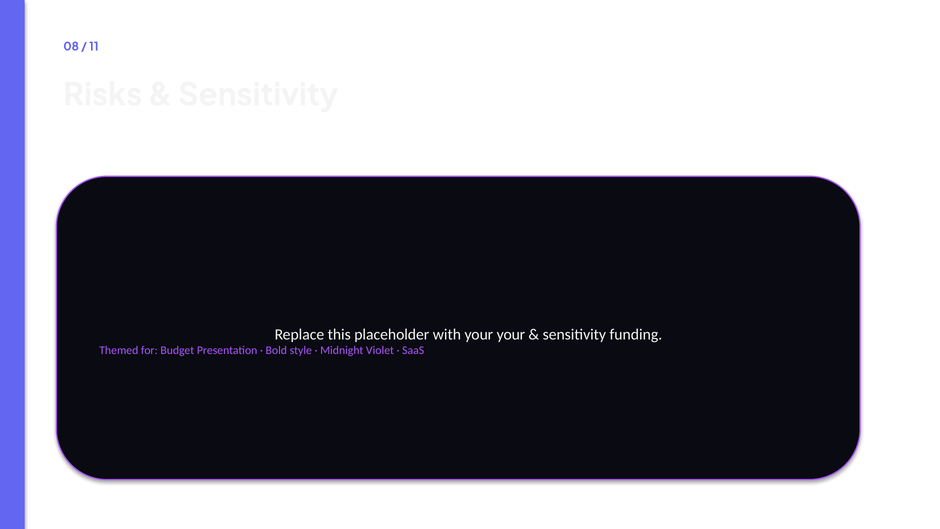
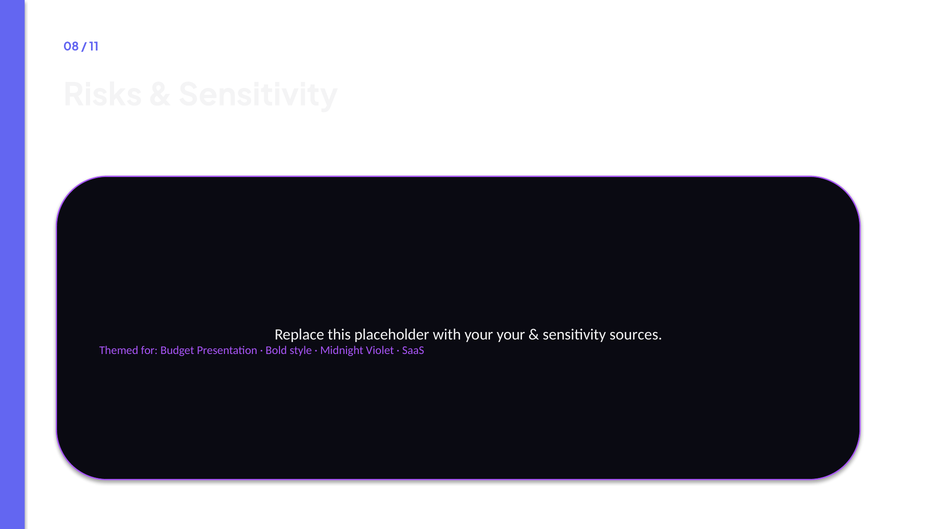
funding: funding -> sources (636, 334)
